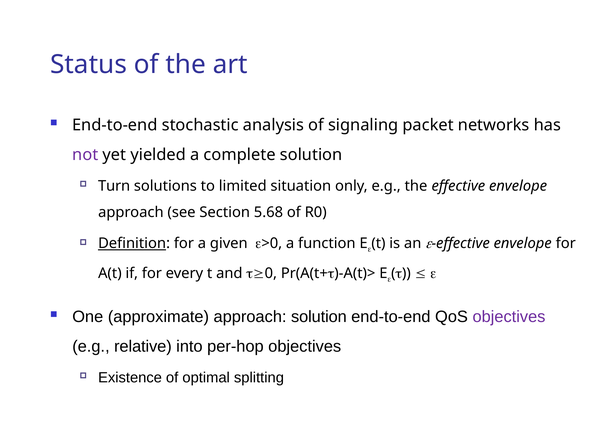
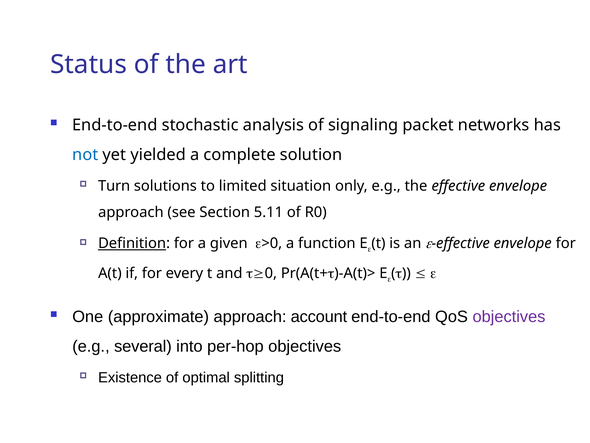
not colour: purple -> blue (85, 154)
5.68: 5.68 -> 5.11 (268, 212)
approach solution: solution -> account (319, 316)
relative: relative -> several (143, 346)
